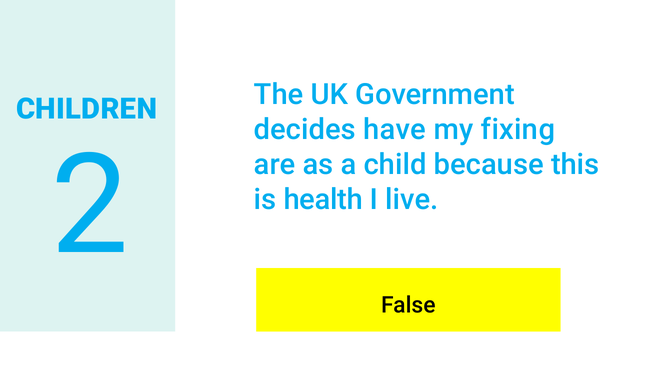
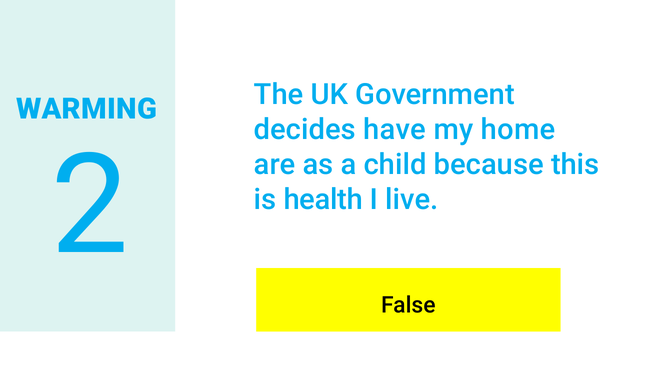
CHILDREN: CHILDREN -> WARMING (87, 109)
fixing: fixing -> home (518, 130)
